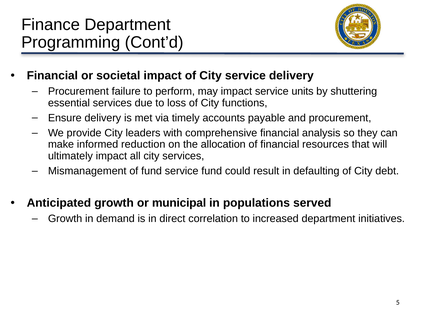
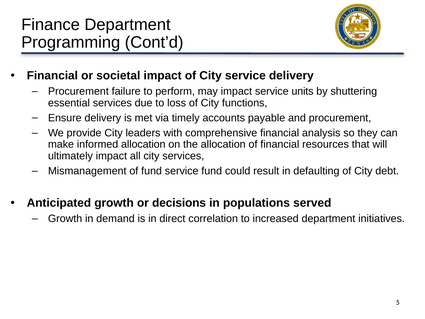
informed reduction: reduction -> allocation (143, 144)
municipal: municipal -> decisions (179, 203)
